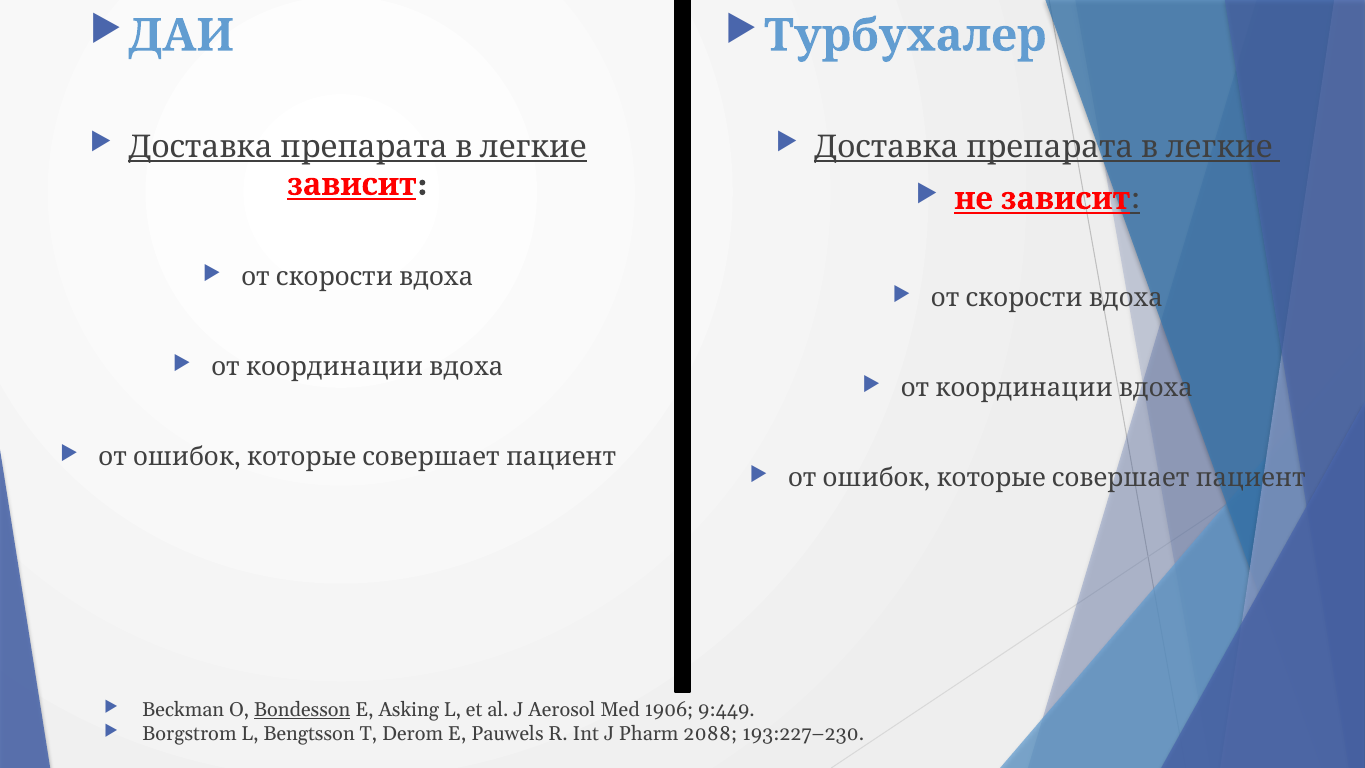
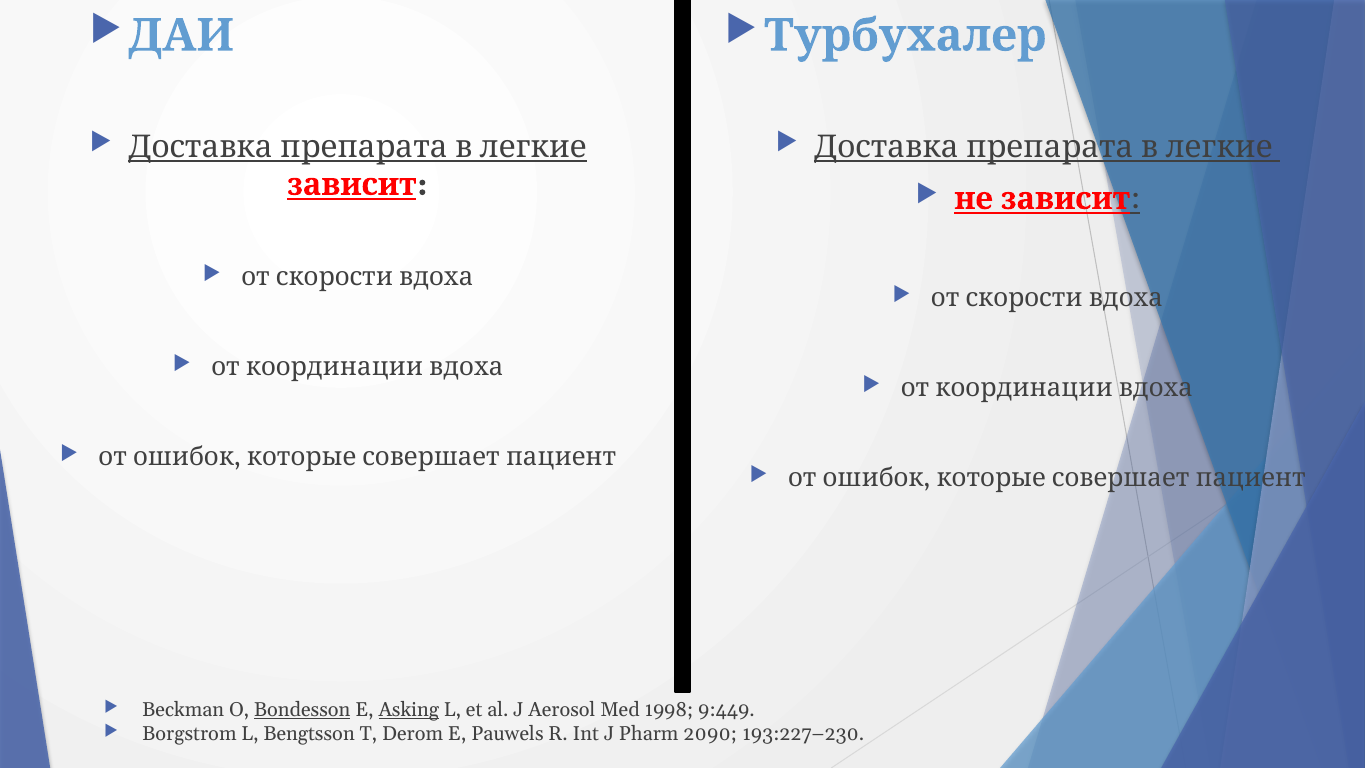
Asking underline: none -> present (409, 710)
1906: 1906 -> 1998 (669, 710)
2088: 2088 -> 2090 (710, 734)
